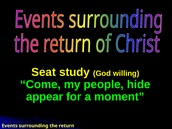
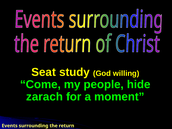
appear: appear -> zarach (44, 97)
